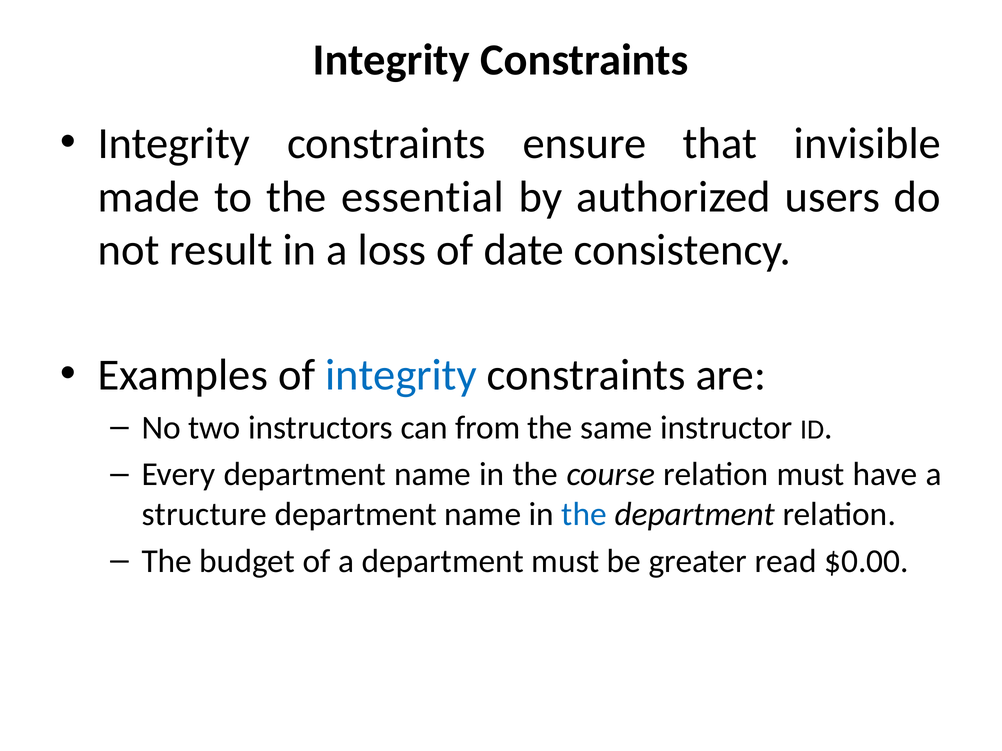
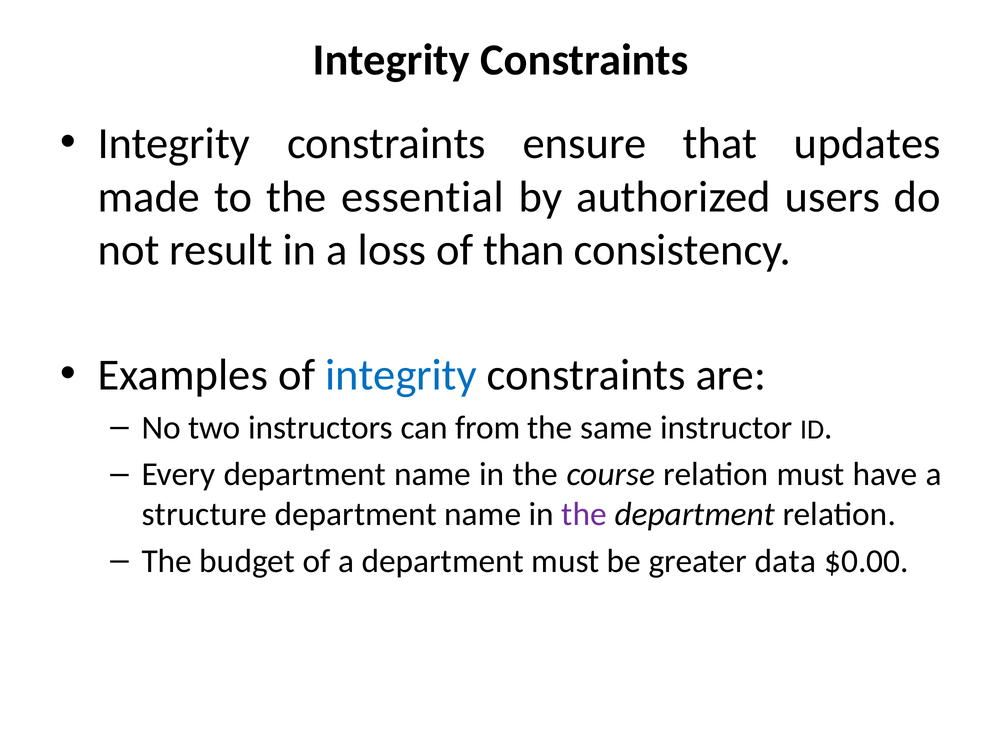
invisible: invisible -> updates (867, 143)
date: date -> than (524, 250)
the colour: blue -> purple (584, 515)
read: read -> data (785, 561)
